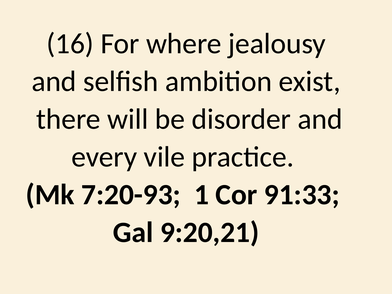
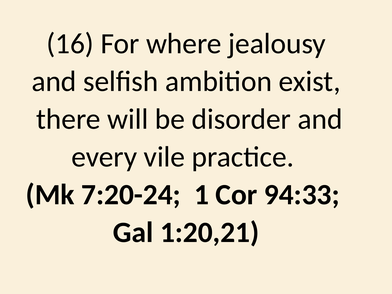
7:20-93: 7:20-93 -> 7:20-24 (131, 195)
91:33: 91:33 -> 94:33 (302, 195)
9:20,21: 9:20,21 -> 1:20,21 (210, 232)
